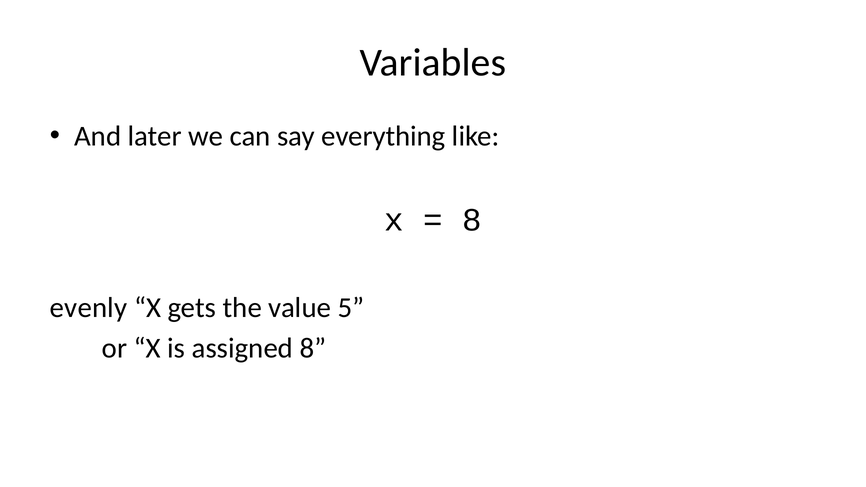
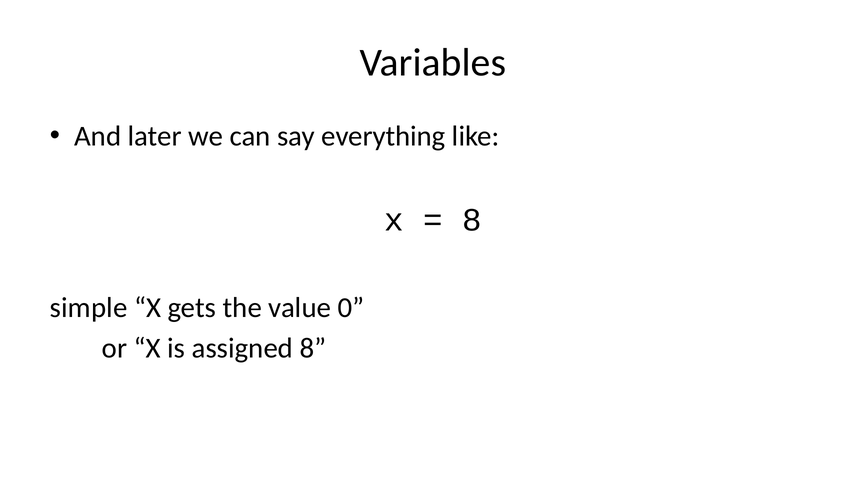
evenly: evenly -> simple (89, 308)
5: 5 -> 0 (351, 308)
